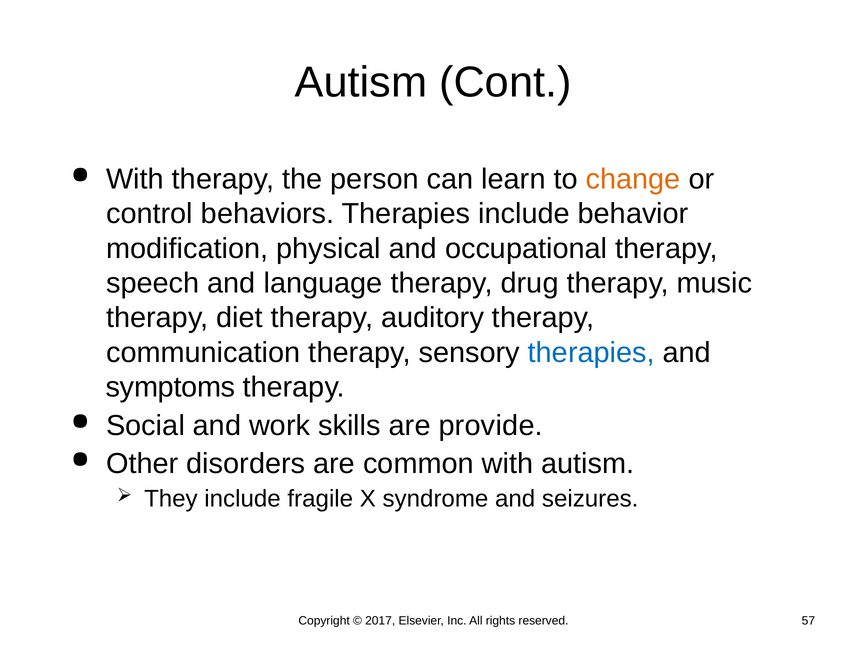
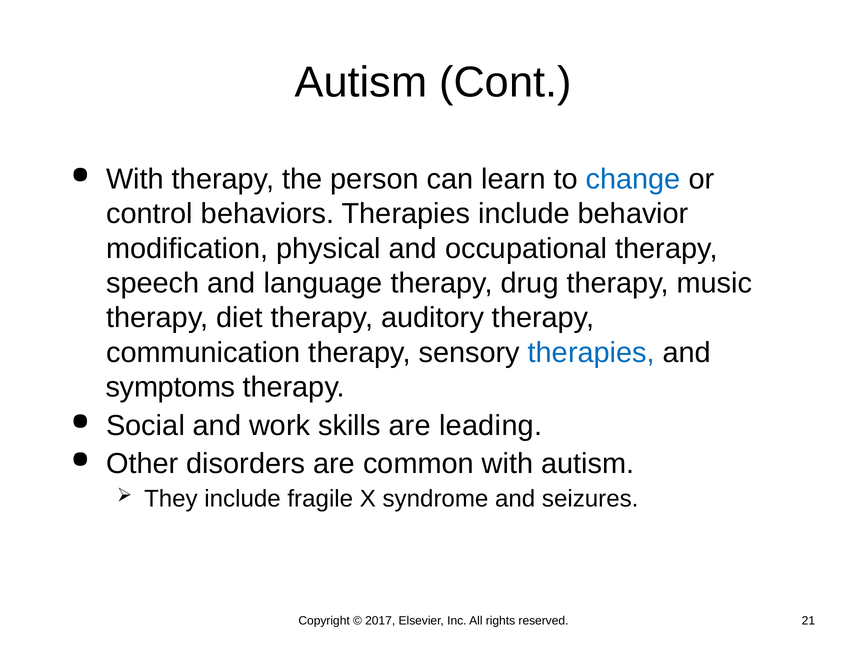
change colour: orange -> blue (633, 179)
provide: provide -> leading (491, 426)
57: 57 -> 21 (808, 621)
